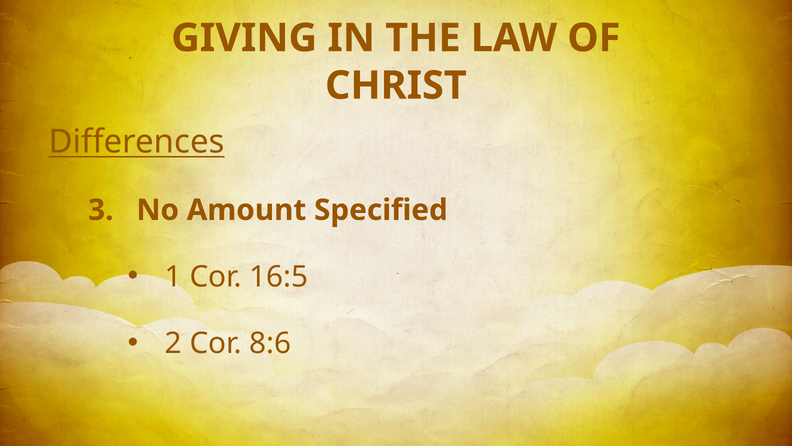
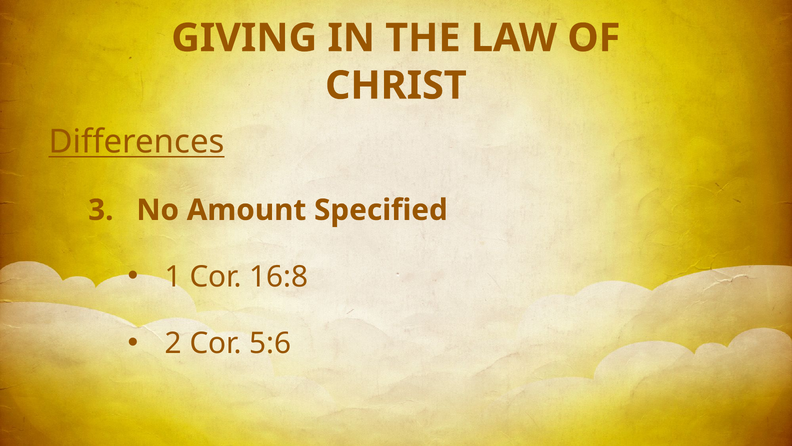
16:5: 16:5 -> 16:8 (279, 276)
8:6: 8:6 -> 5:6 (270, 343)
